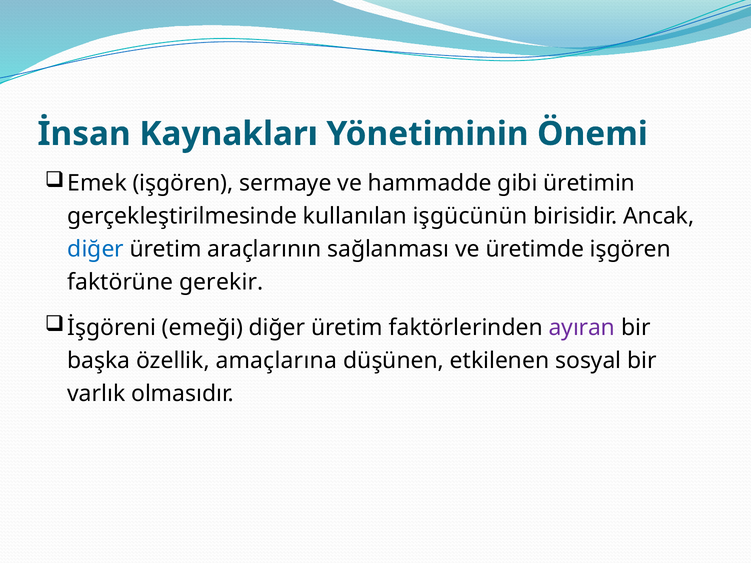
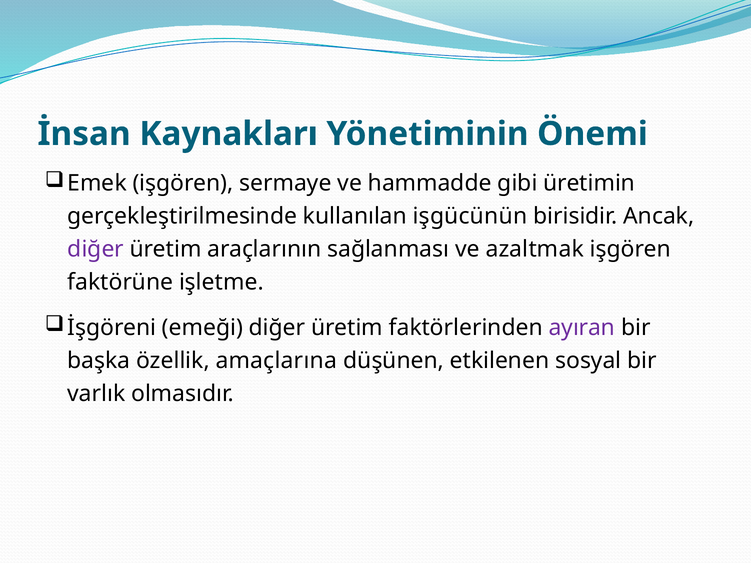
diğer colour: blue -> purple (96, 249)
üretimde: üretimde -> azaltmak (535, 249)
gerekir: gerekir -> işletme (221, 282)
